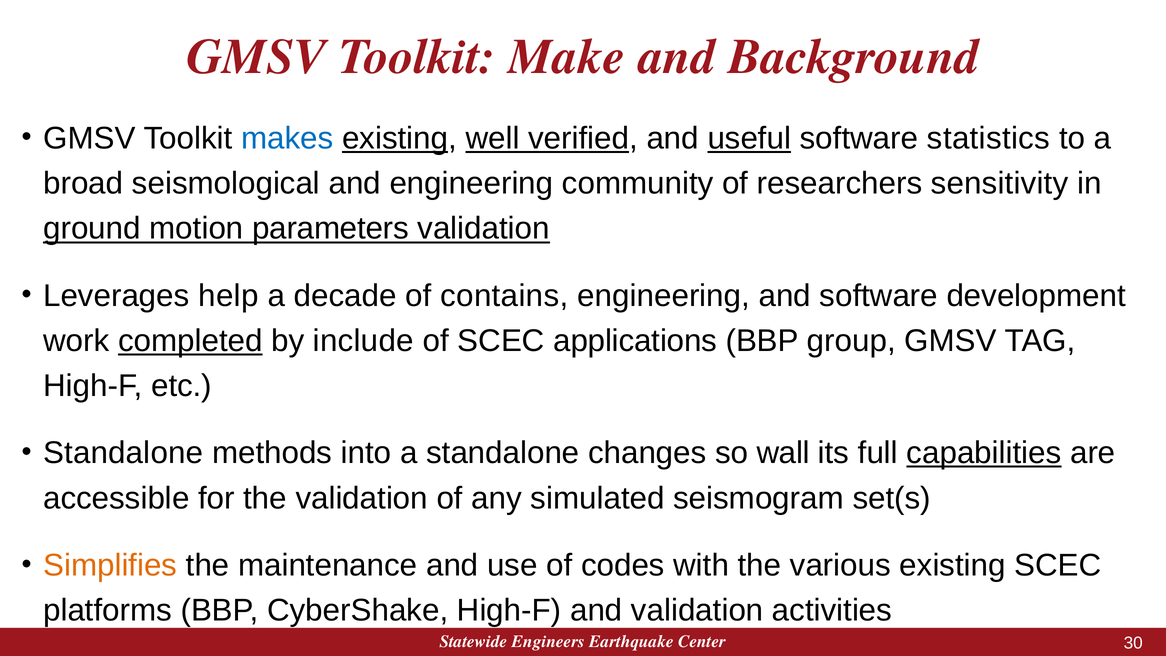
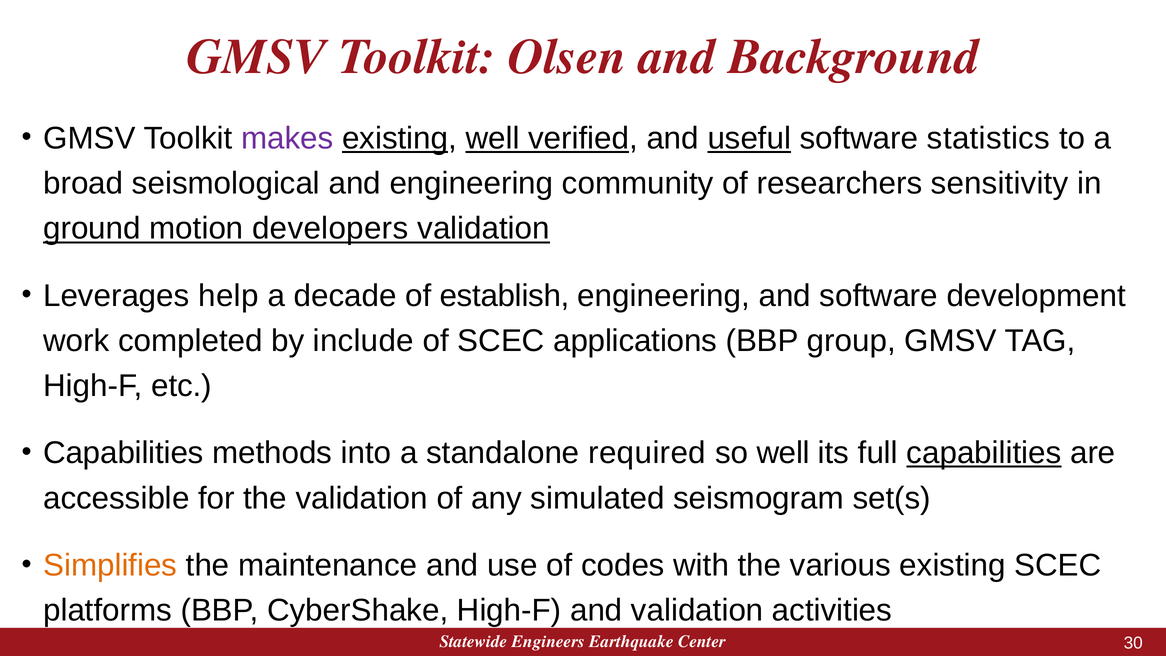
Make: Make -> Olsen (567, 57)
makes colour: blue -> purple (287, 138)
parameters: parameters -> developers (330, 229)
contains: contains -> establish (505, 296)
completed underline: present -> none (190, 341)
Standalone: Standalone -> Capabilities (123, 453)
changes: changes -> required (647, 453)
so wall: wall -> well (783, 453)
